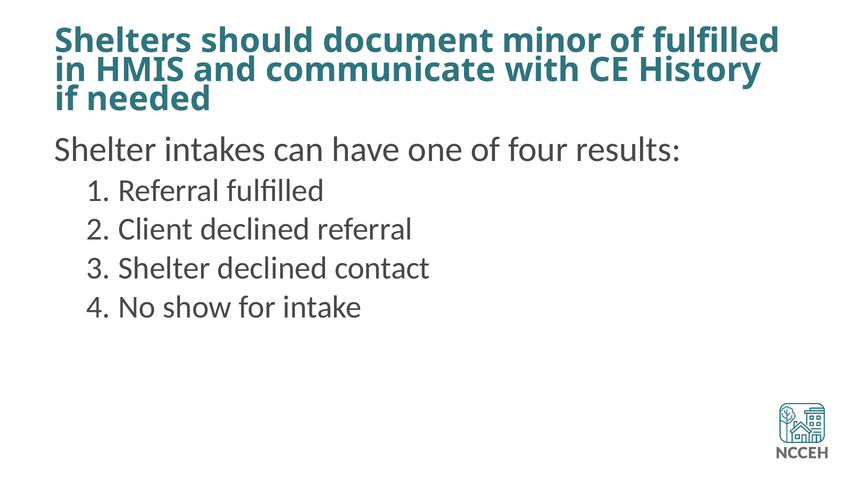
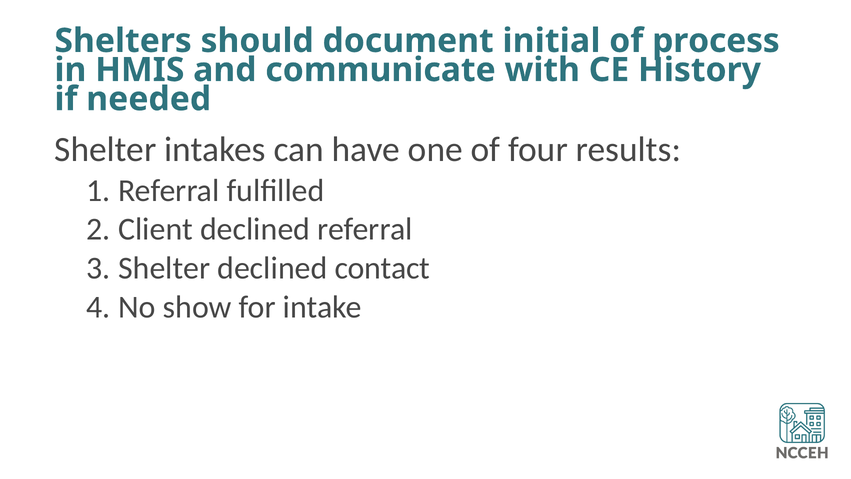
minor: minor -> initial (551, 41)
of fulfilled: fulfilled -> process (716, 41)
